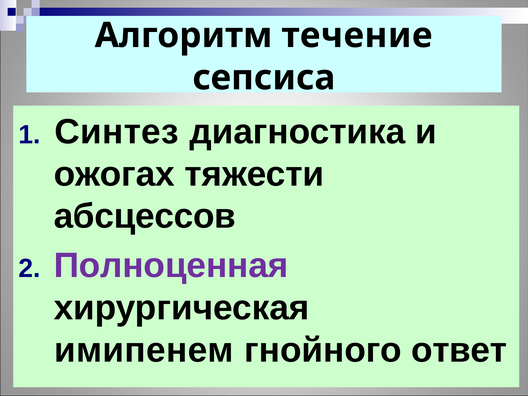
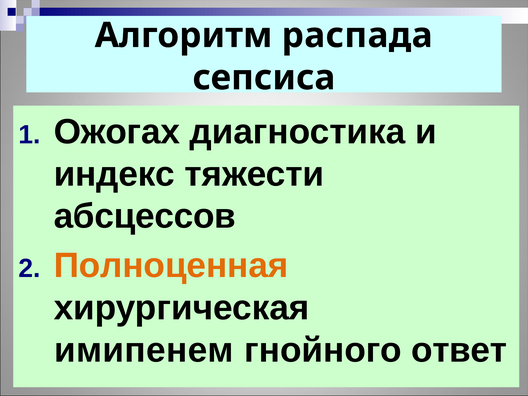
течение: течение -> распада (357, 35)
Синтез: Синтез -> Ожогах (117, 132)
ожогах: ожогах -> индекс (114, 174)
Полноценная colour: purple -> orange (171, 266)
